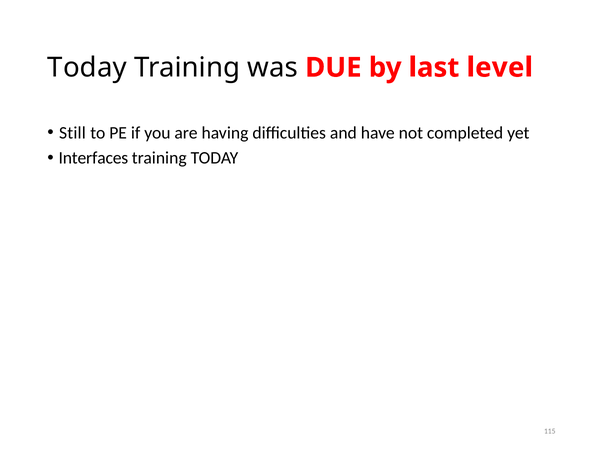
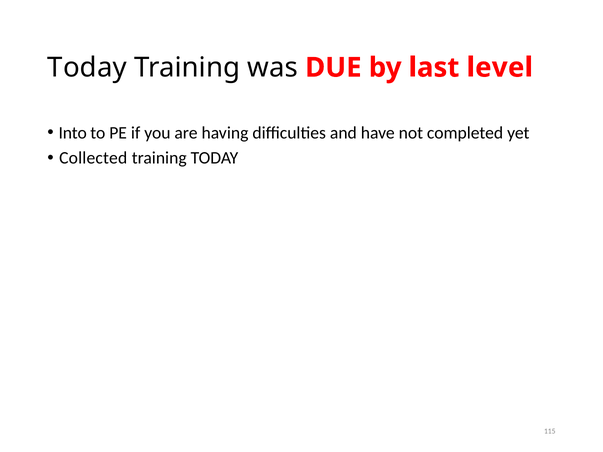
Still: Still -> Into (73, 133)
Interfaces: Interfaces -> Collected (93, 158)
